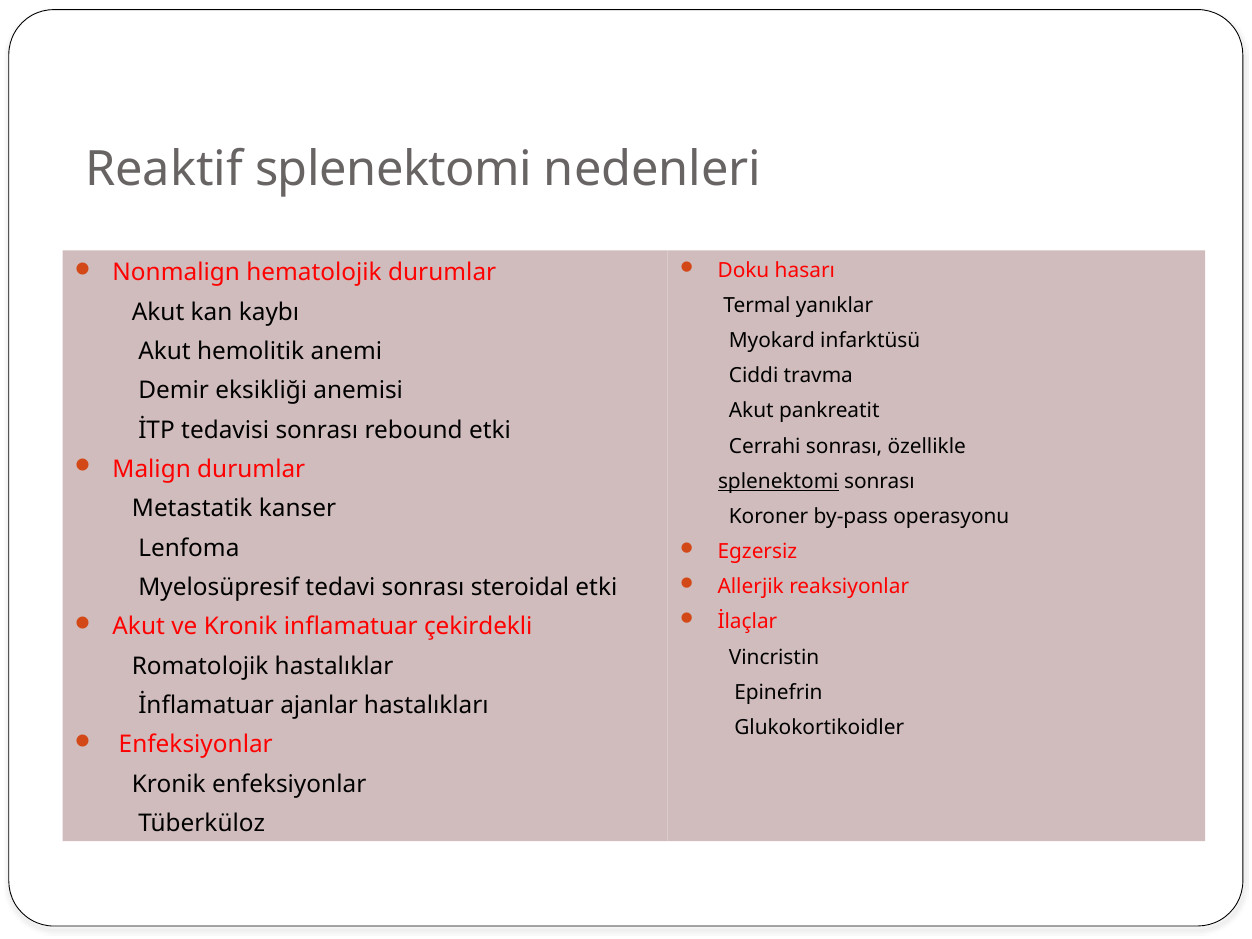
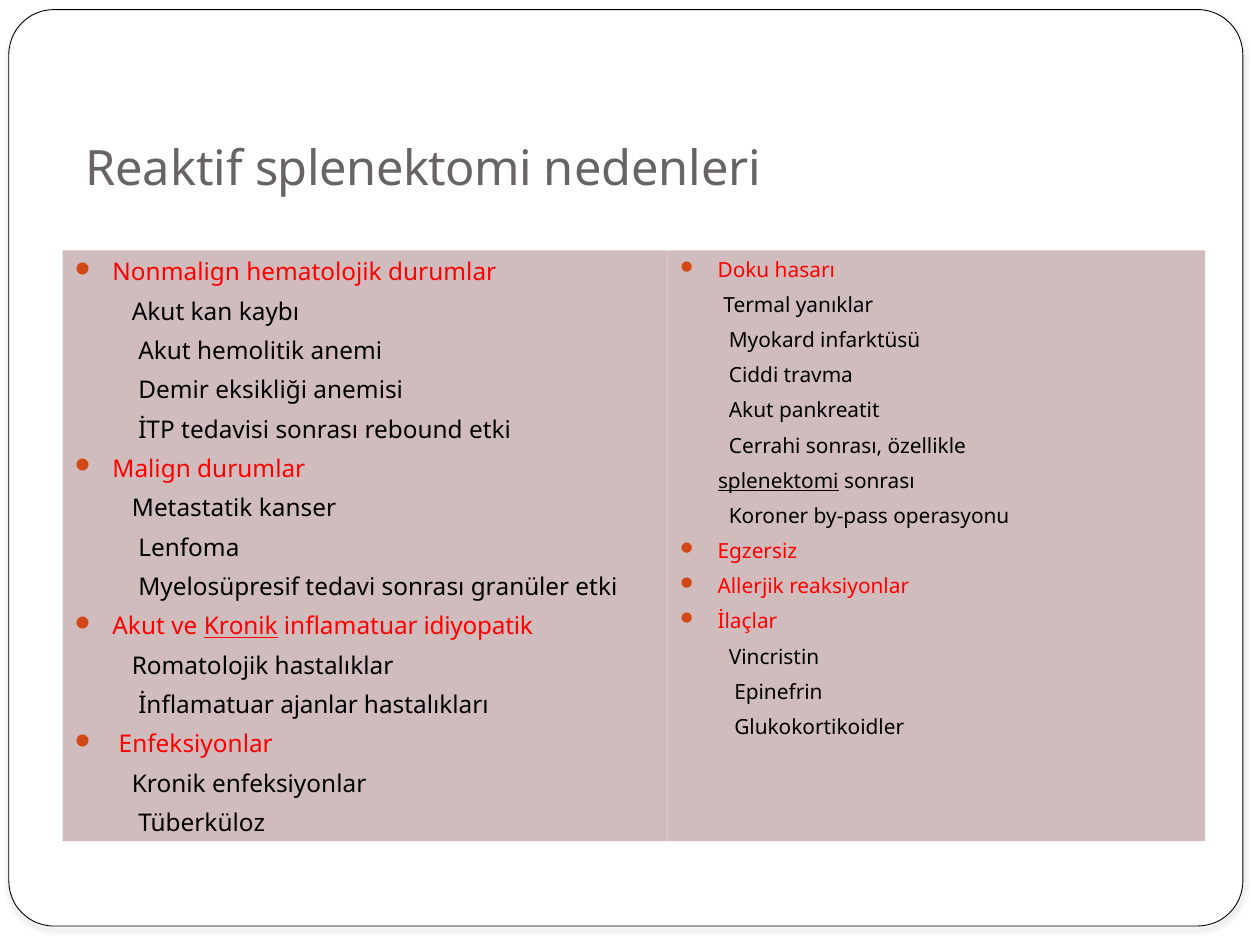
steroidal: steroidal -> granüler (520, 588)
Kronik underline: none -> present (241, 627)
çekirdekli: çekirdekli -> idiyopatik (478, 627)
